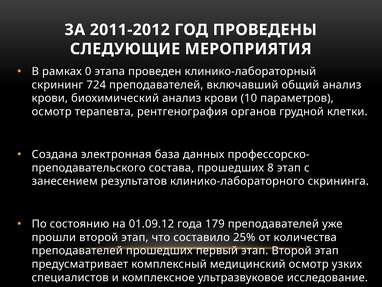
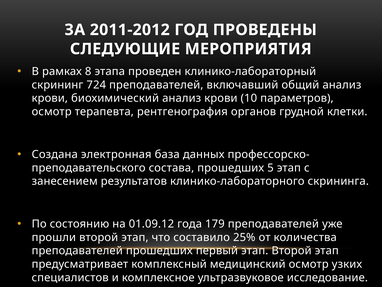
0: 0 -> 8 (88, 71)
8: 8 -> 5 (270, 168)
